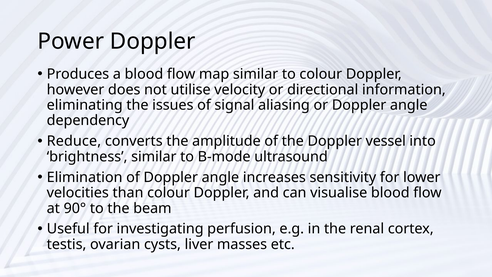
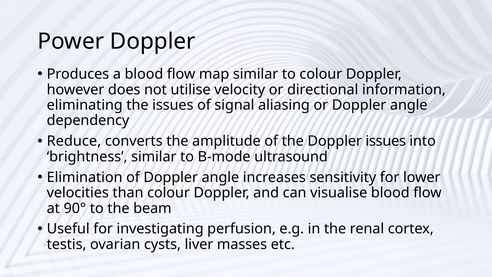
Doppler vessel: vessel -> issues (386, 141)
